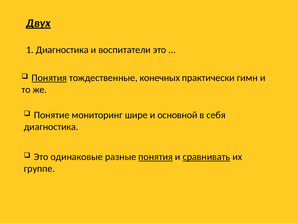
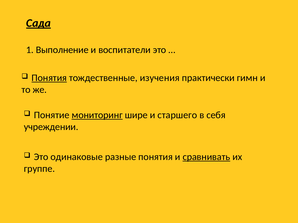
Двух: Двух -> Сада (38, 23)
1 Диагностика: Диагностика -> Выполнение (62, 50)
конечных: конечных -> изучения (160, 78)
мониторинг underline: none -> present (97, 115)
основной: основной -> старшего (177, 115)
диагностика: диагностика -> учреждении (51, 127)
понятия underline: present -> none (156, 157)
